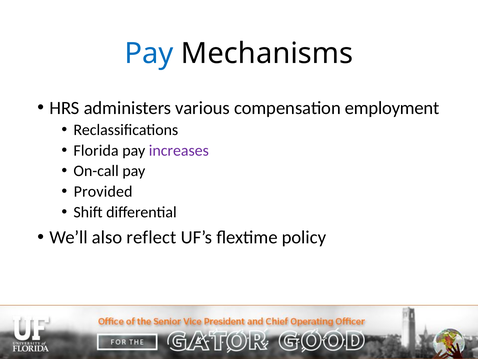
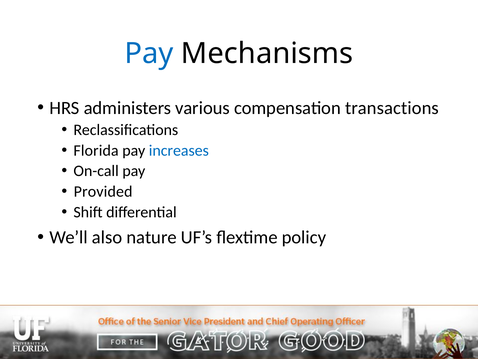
employment: employment -> transactions (392, 108)
increases colour: purple -> blue (179, 150)
reflect: reflect -> nature (152, 237)
